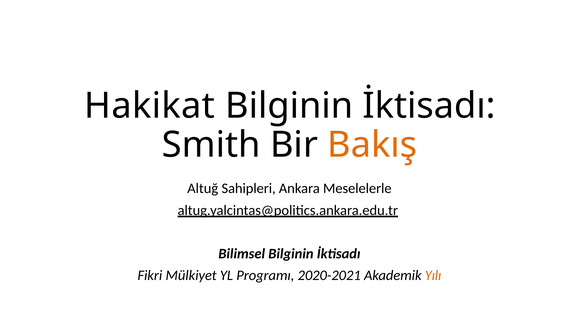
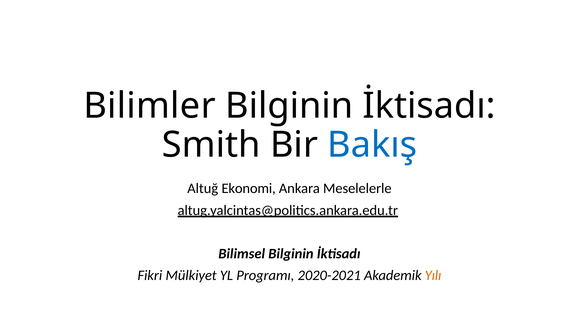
Hakikat: Hakikat -> Bilimler (150, 106)
Bakış colour: orange -> blue (372, 145)
Sahipleri: Sahipleri -> Ekonomi (249, 188)
